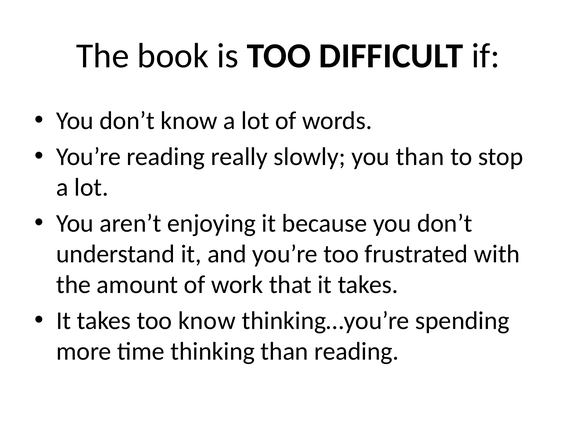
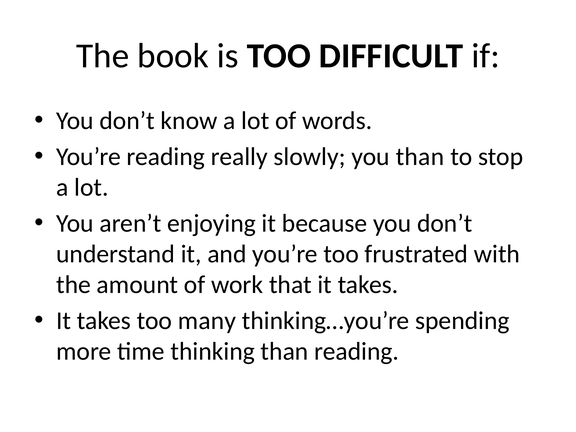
too know: know -> many (207, 321)
